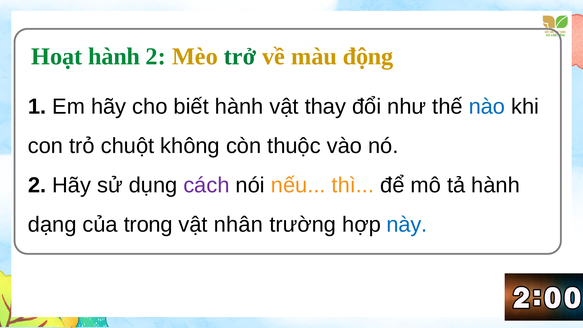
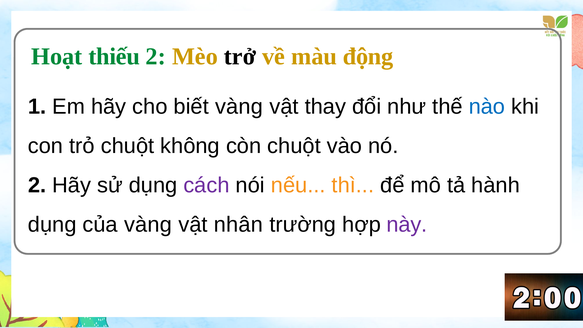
Hoạt hành: hành -> thiếu (114, 57)
trở colour: green -> black (240, 57)
biết hành: hành -> vàng (239, 106)
còn thuộc: thuộc -> chuột (294, 146)
dạng: dạng -> dụng (52, 225)
của trong: trong -> vàng (148, 225)
này colour: blue -> purple (407, 225)
